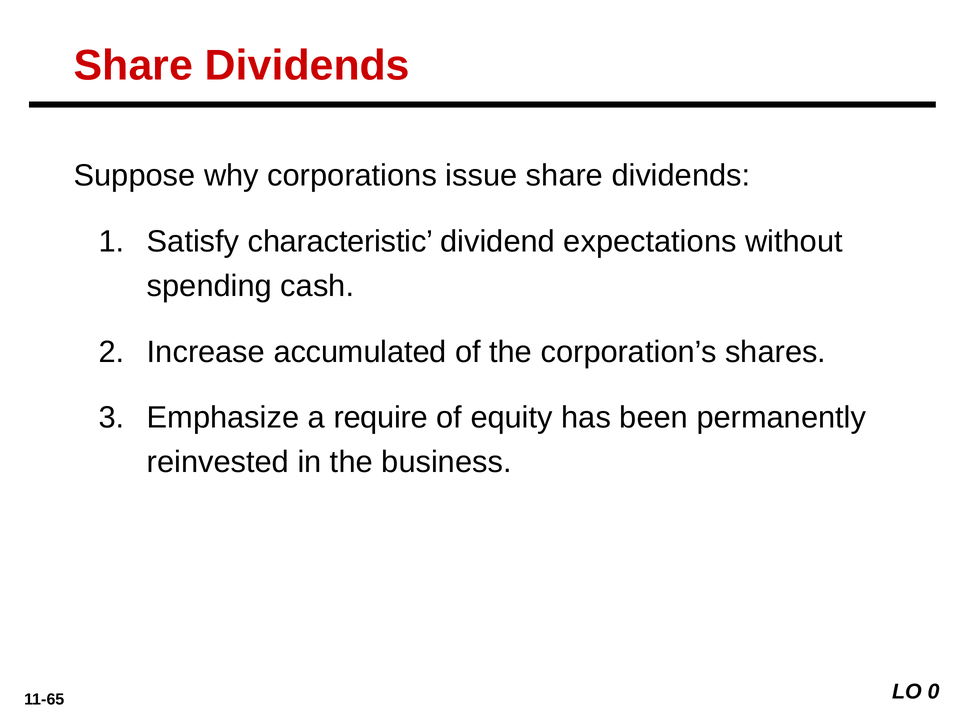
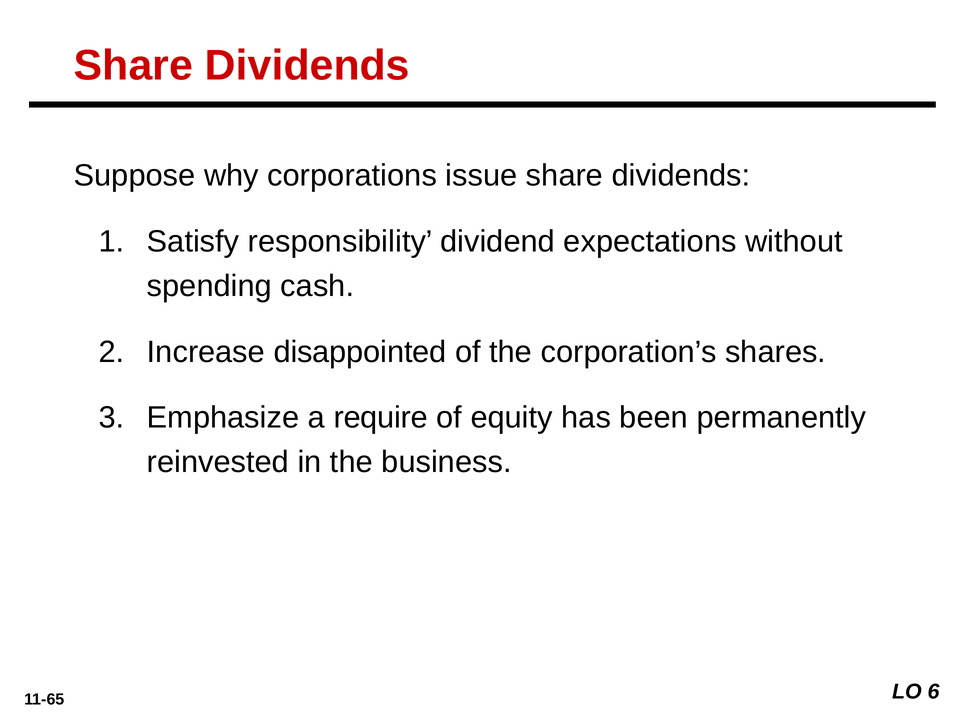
characteristic: characteristic -> responsibility (340, 241)
accumulated: accumulated -> disappointed (360, 352)
0: 0 -> 6 (933, 691)
